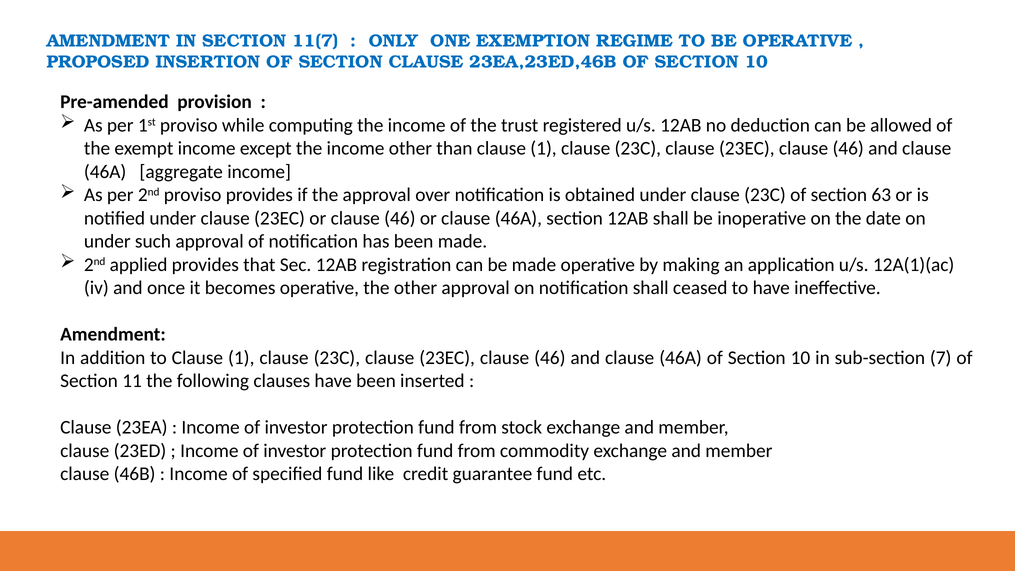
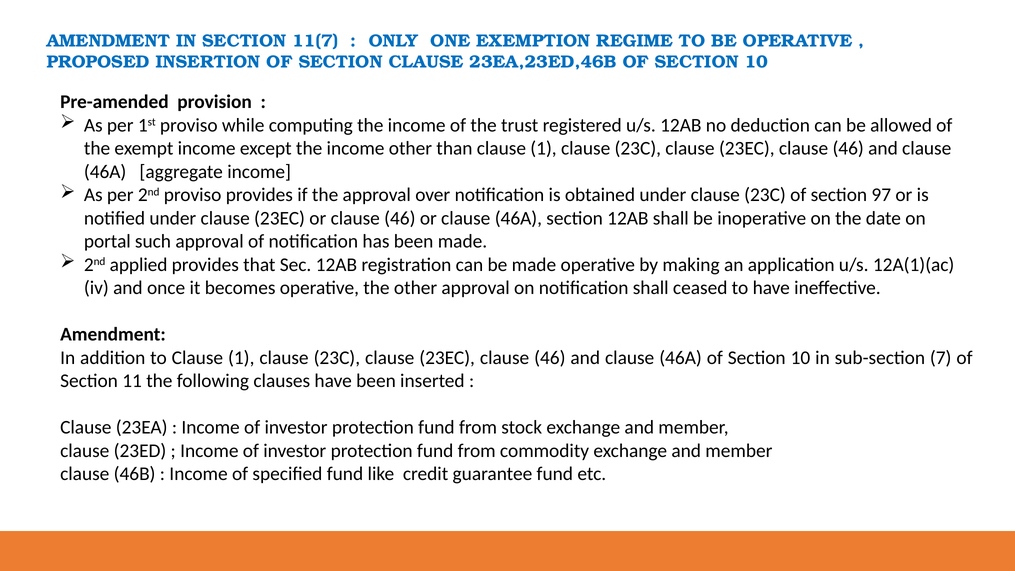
63: 63 -> 97 (881, 195)
under: under -> portal (107, 241)
